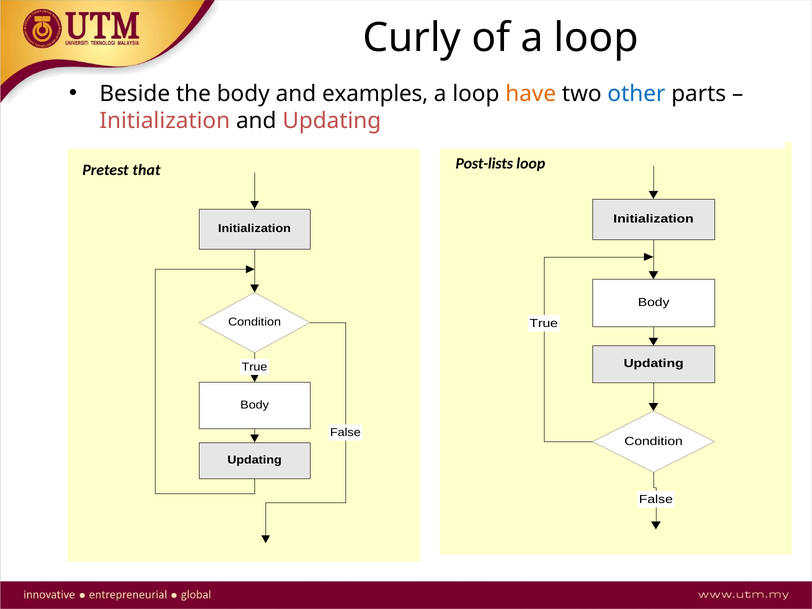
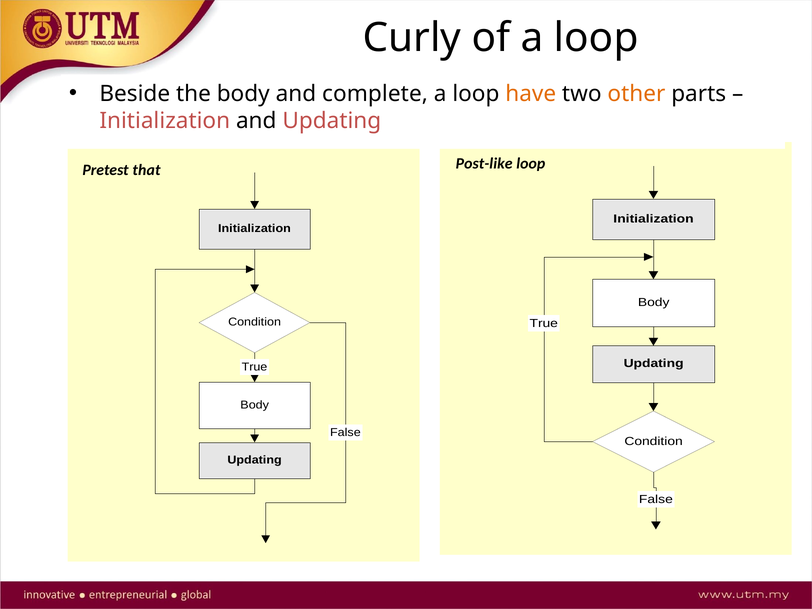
examples: examples -> complete (375, 94)
other colour: blue -> orange (636, 94)
Post-lists: Post-lists -> Post-like (484, 163)
